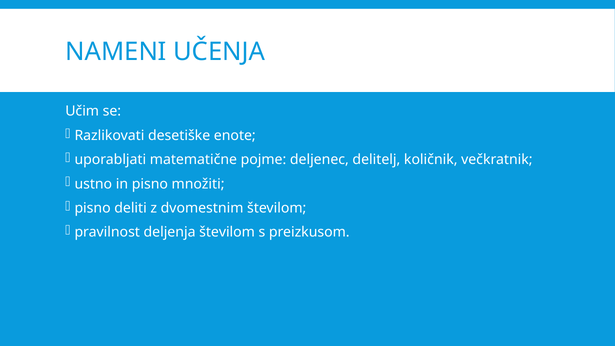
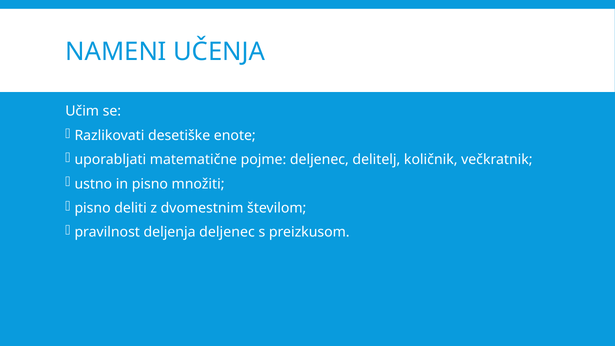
deljenja številom: številom -> deljenec (227, 232)
